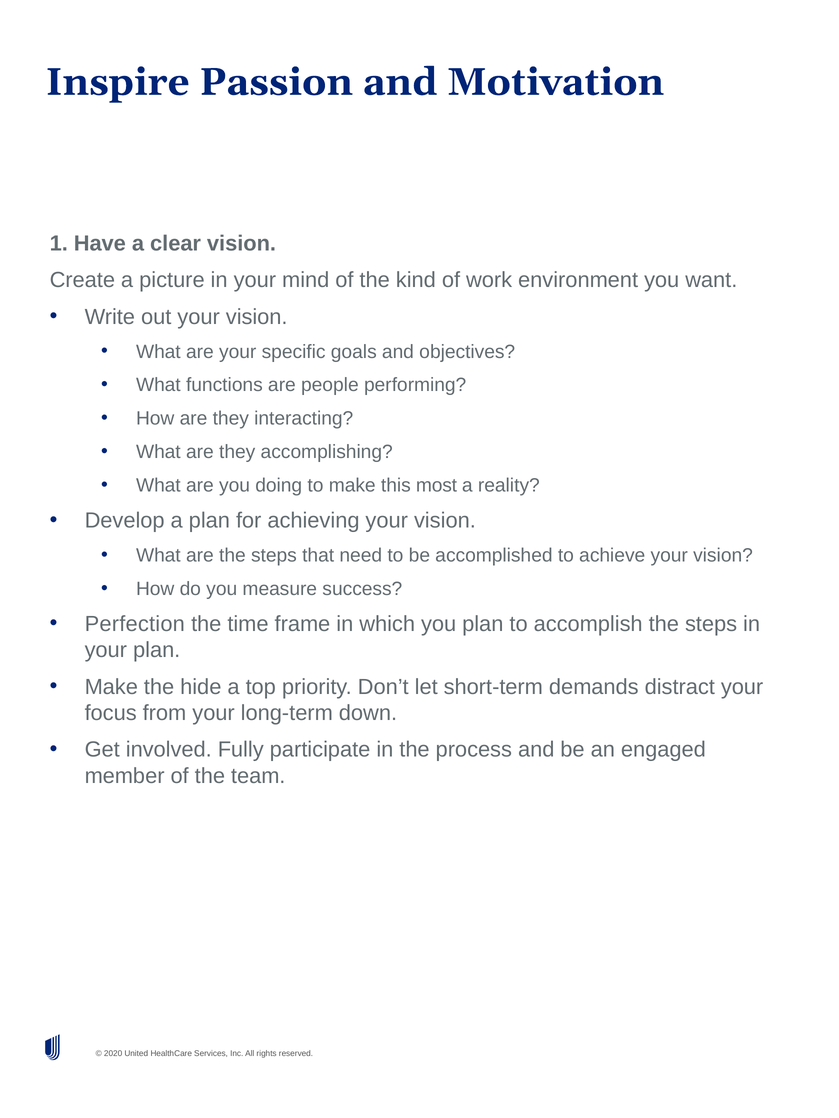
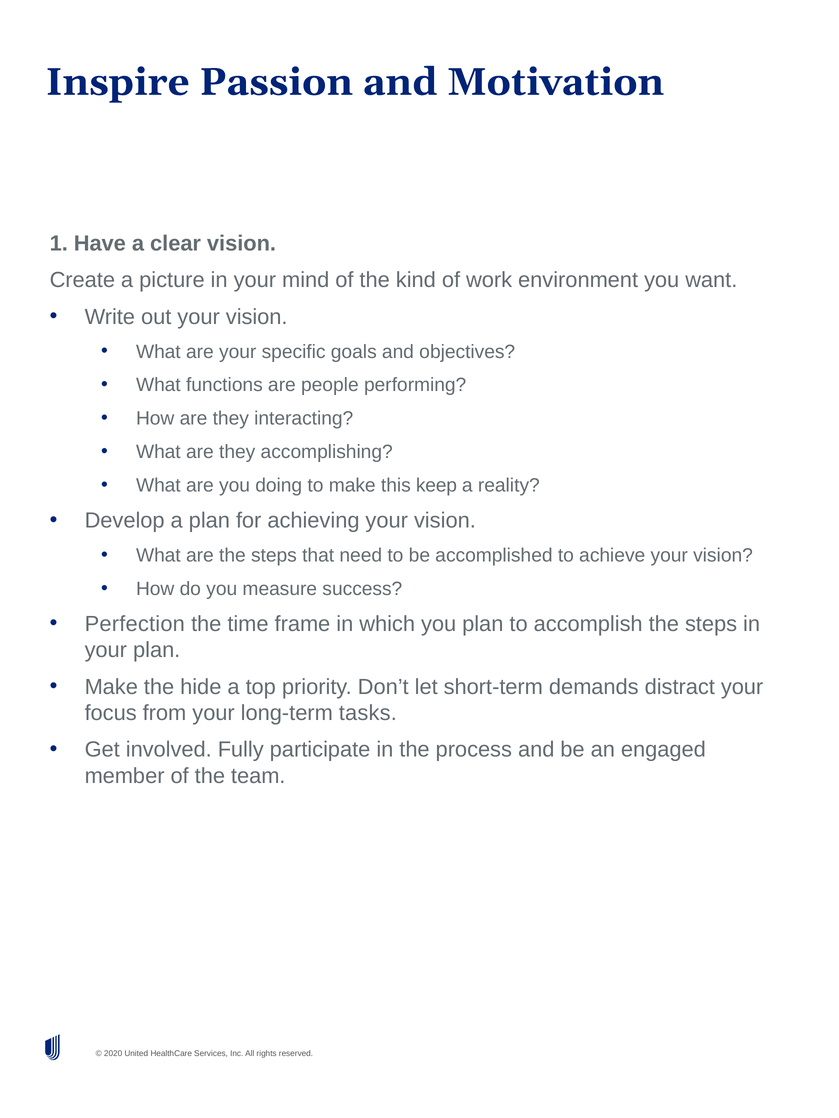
most: most -> keep (436, 486)
down: down -> tasks (368, 713)
